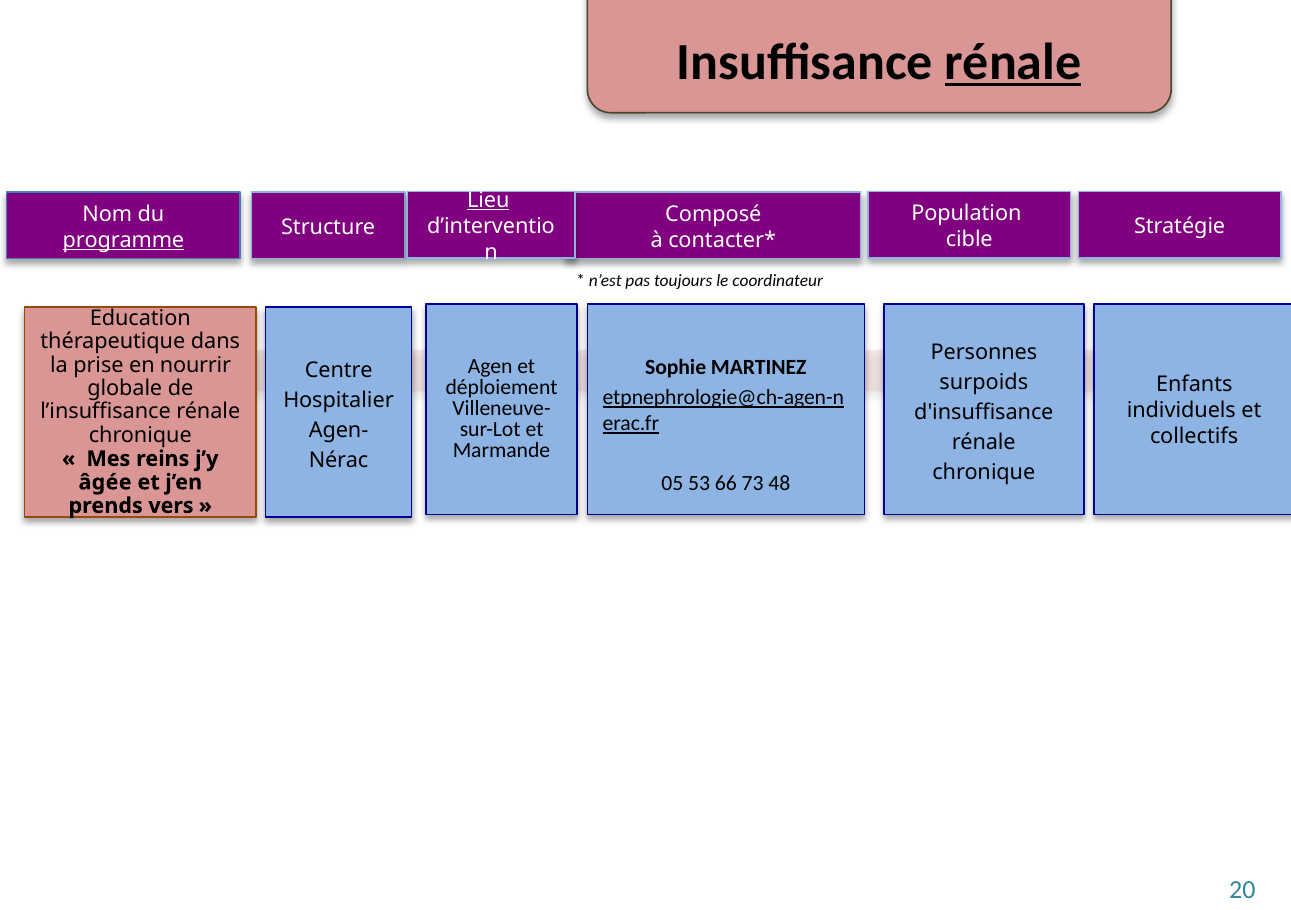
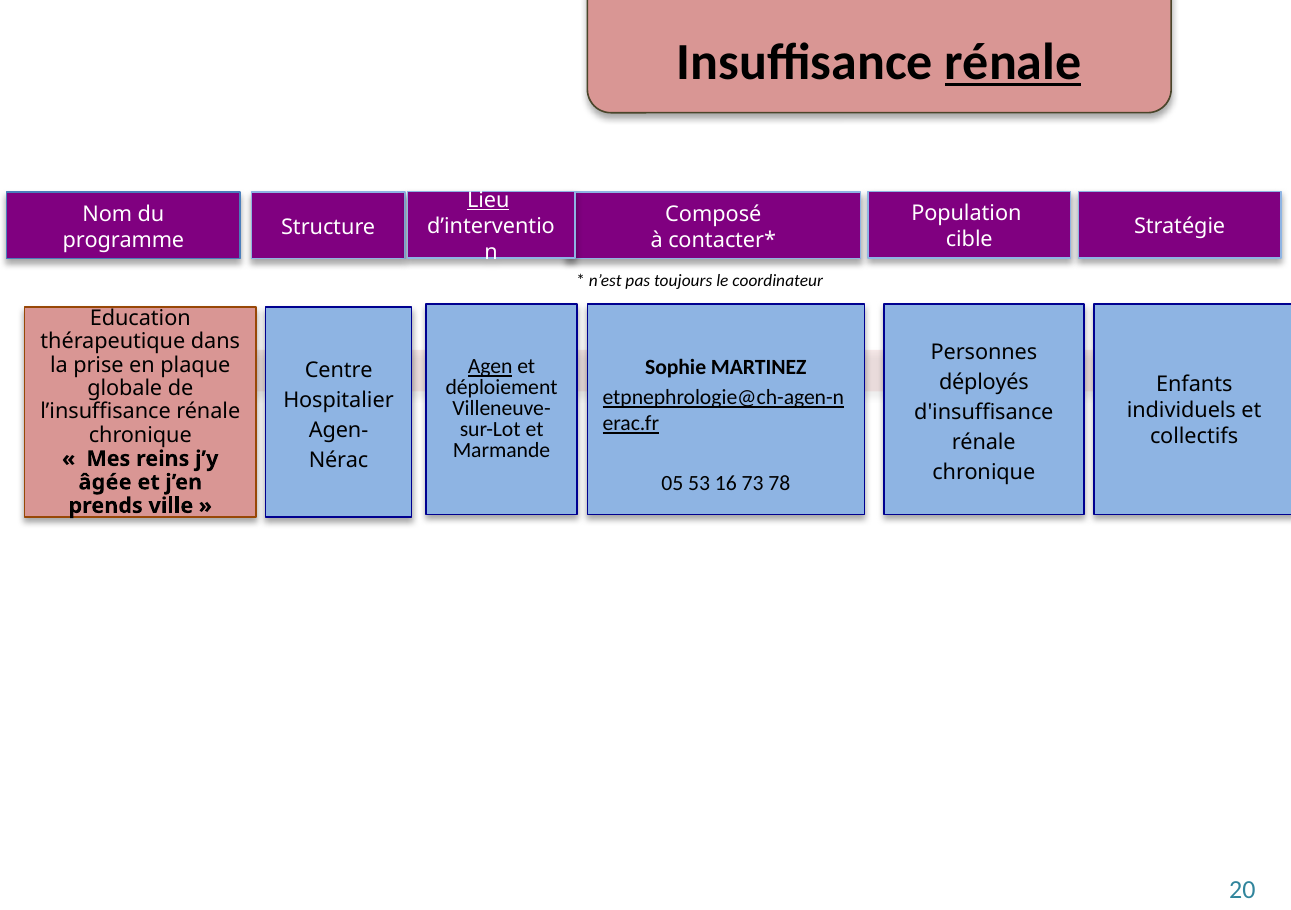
programme underline: present -> none (123, 240)
Agen underline: none -> present (490, 367)
nourrir: nourrir -> plaque (195, 365)
surpoids: surpoids -> déployés (984, 383)
66: 66 -> 16 (726, 483)
48: 48 -> 78 (779, 483)
vers: vers -> ville (171, 506)
